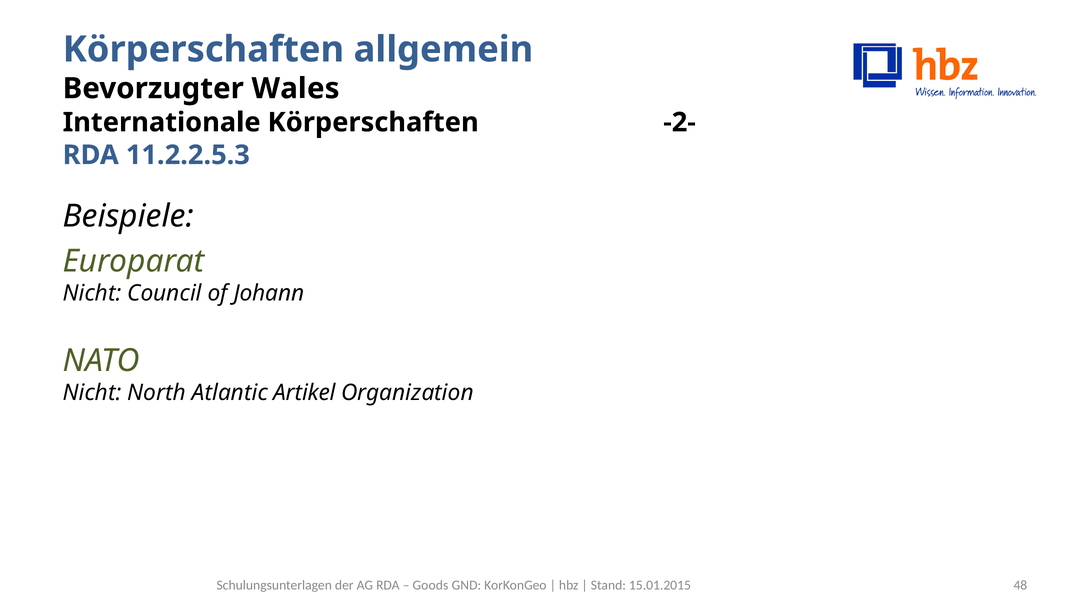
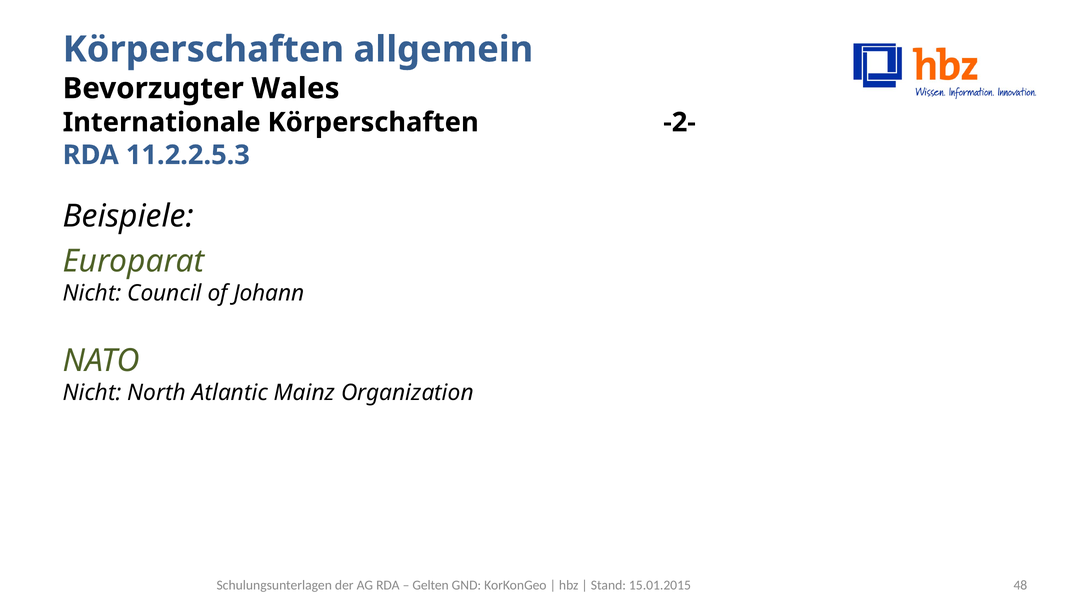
Artikel: Artikel -> Mainz (304, 393)
Goods: Goods -> Gelten (431, 585)
